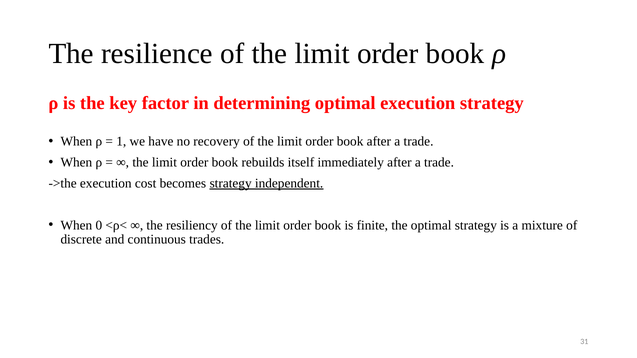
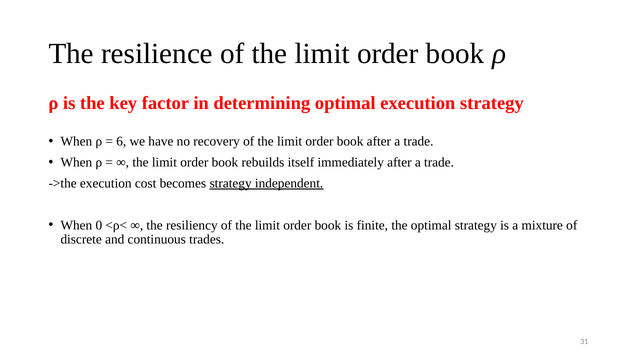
1: 1 -> 6 (121, 141)
